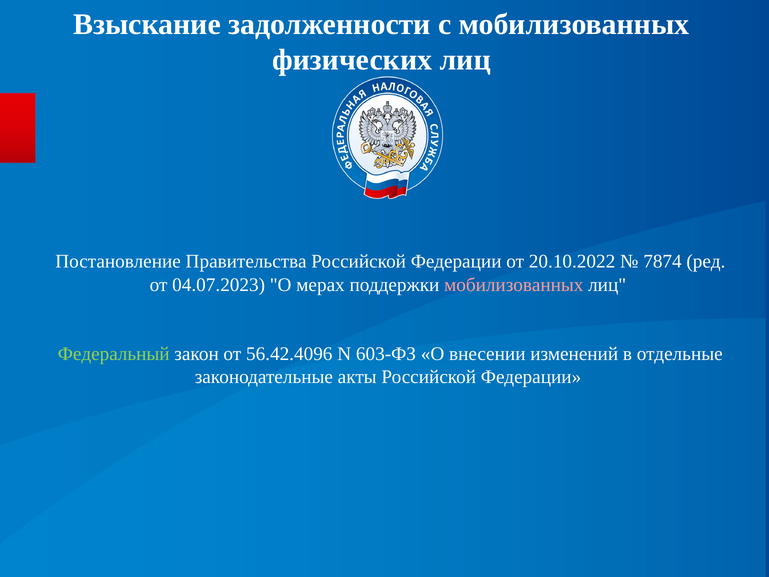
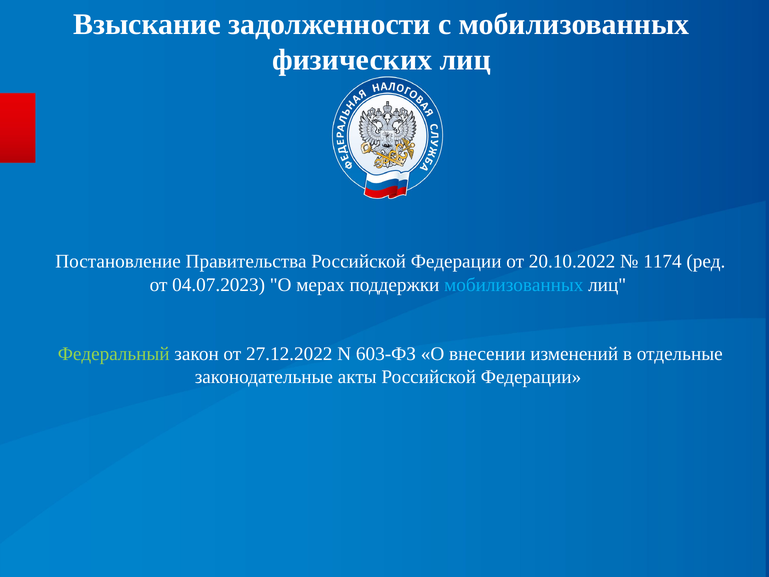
7874: 7874 -> 1174 (663, 261)
мобилизованных colour: pink -> light blue (514, 285)
56.42.4096: 56.42.4096 -> 27.12.2022 (289, 354)
